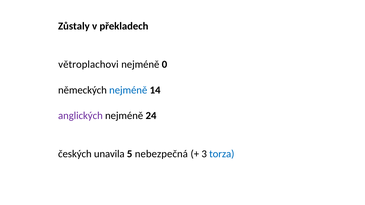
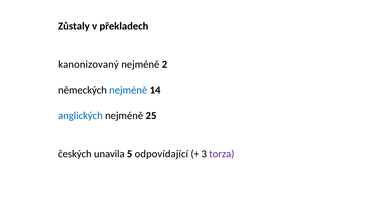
větroplachovi: větroplachovi -> kanonizovaný (88, 65)
0: 0 -> 2 (164, 65)
anglických colour: purple -> blue (80, 116)
24: 24 -> 25 (151, 116)
nebezpečná: nebezpečná -> odpovídající (161, 154)
torza colour: blue -> purple (222, 154)
